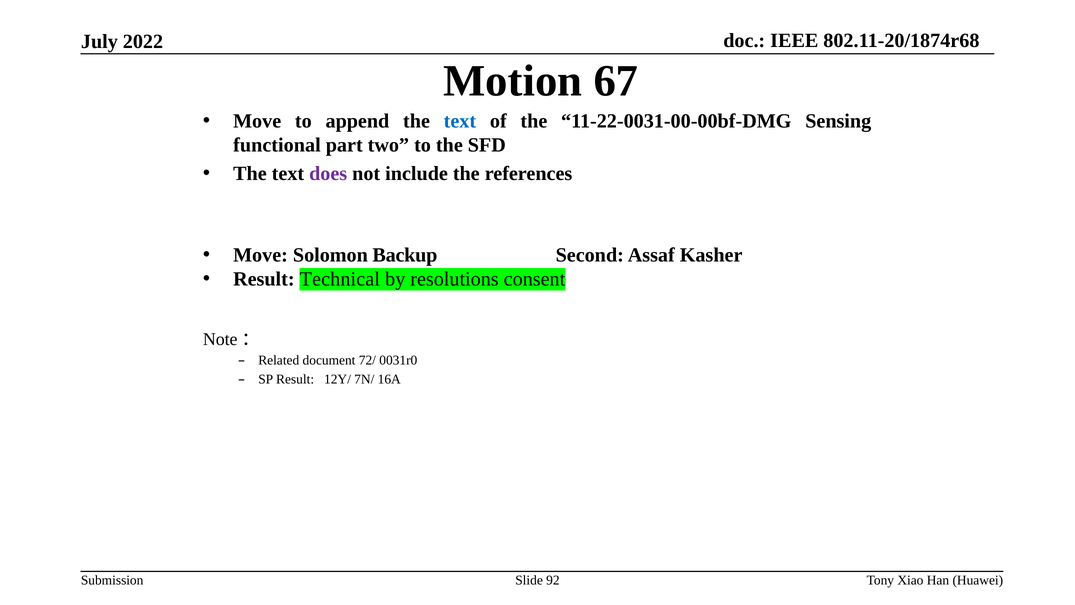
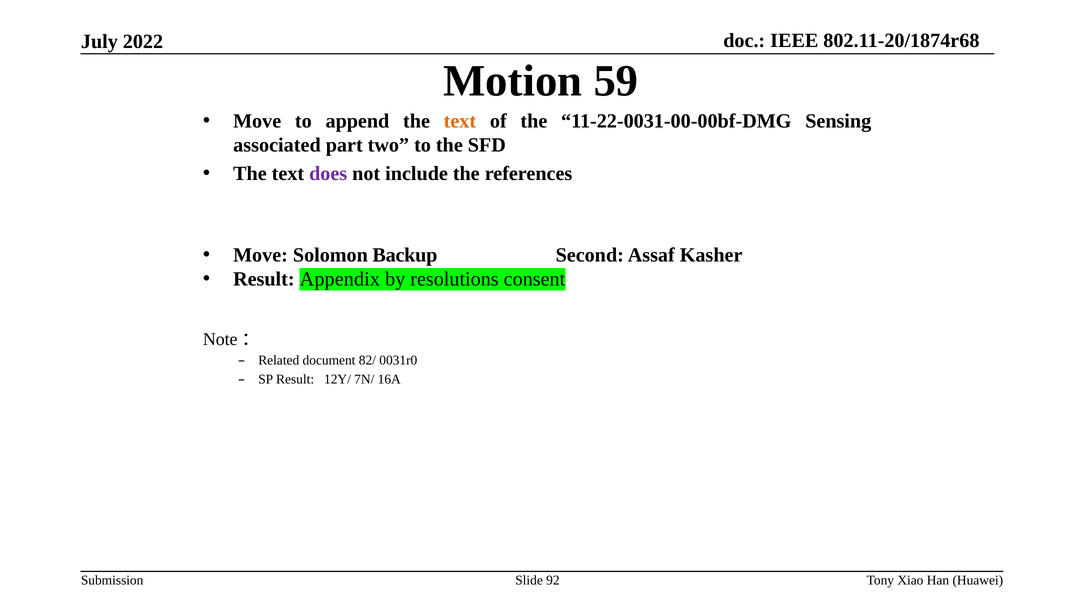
67: 67 -> 59 (616, 81)
text colour: blue -> orange (460, 121)
functional: functional -> associated (277, 145)
Technical: Technical -> Appendix (340, 279)
72/: 72/ -> 82/ (367, 360)
